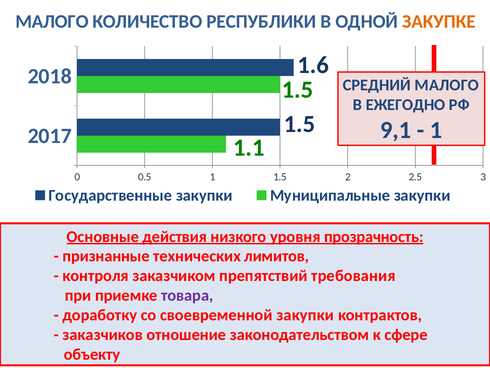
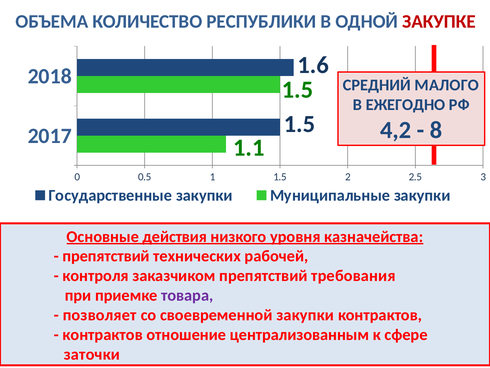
МАЛОГО: МАЛОГО -> ОБЪЕМА (52, 21)
ЗАКУПКЕ colour: orange -> red (439, 21)
9,1: 9,1 -> 4,2 (396, 130)
1: 1 -> 8 (436, 130)
прозрачность: прозрачность -> казначейства (374, 236)
признанные: признанные -> препятствий (106, 256)
лимитов: лимитов -> рабочей (276, 256)
доработку: доработку -> позволяет (100, 315)
заказчиков: заказчиков -> контрактов (103, 334)
законодательством: законодательством -> централизованным (299, 334)
объекту: объекту -> заточки (92, 354)
